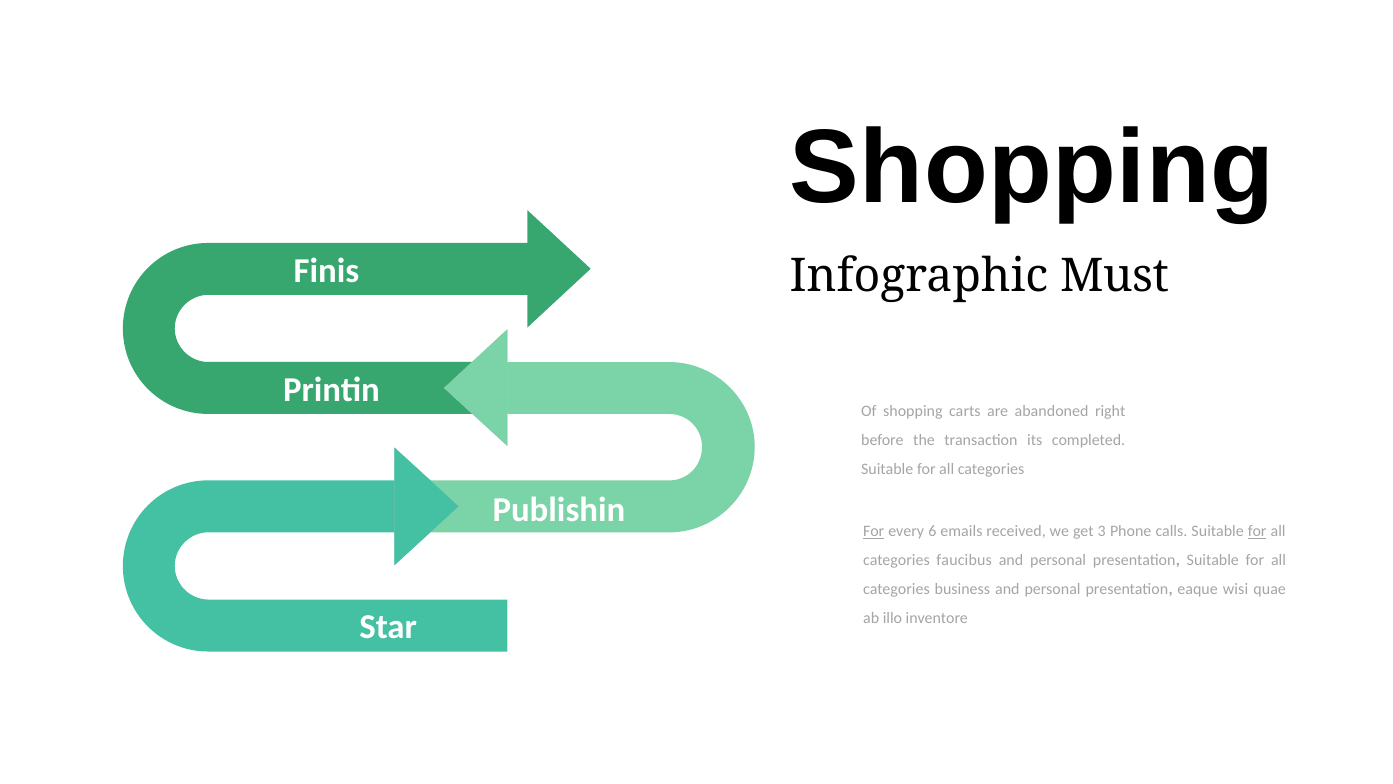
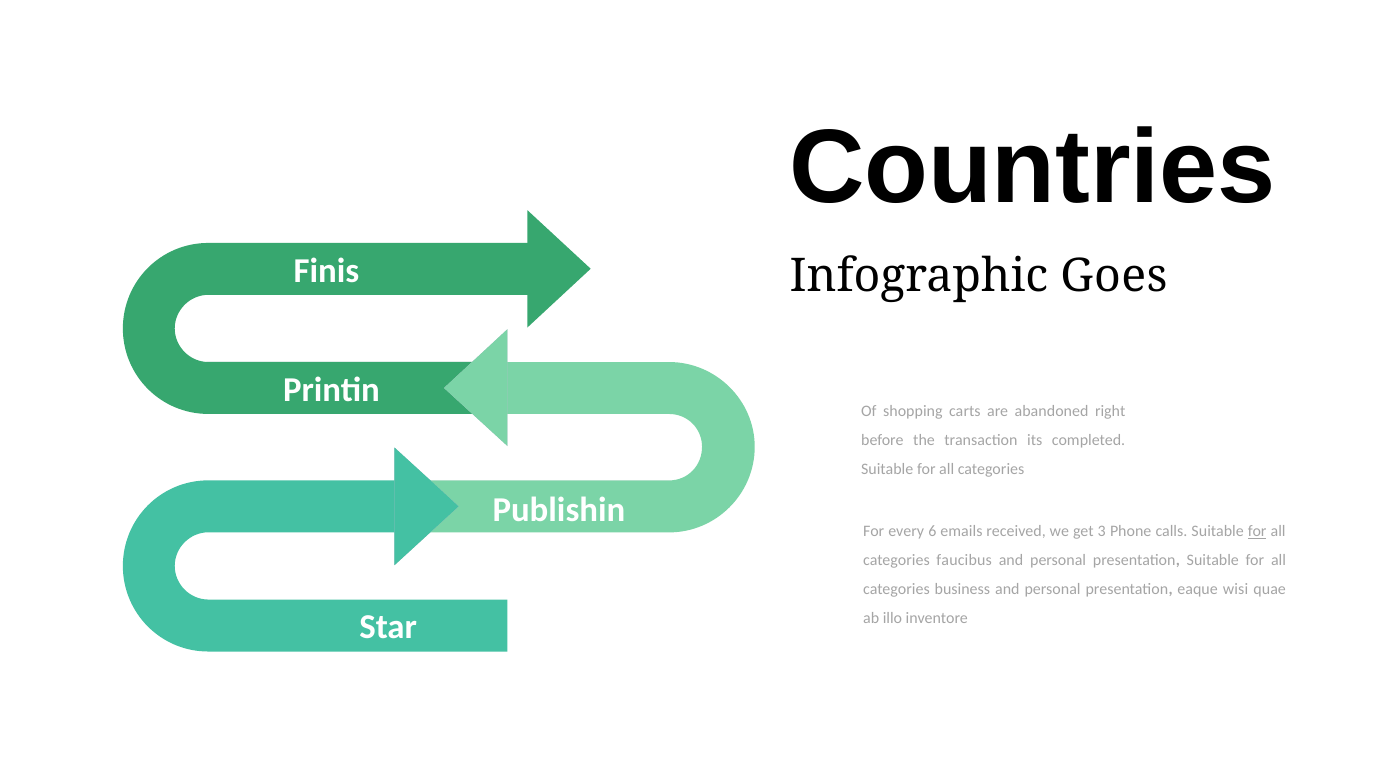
Shopping: Shopping -> Countries (1032, 168)
Must: Must -> Goes (1114, 276)
For underline: present -> none (874, 531)
